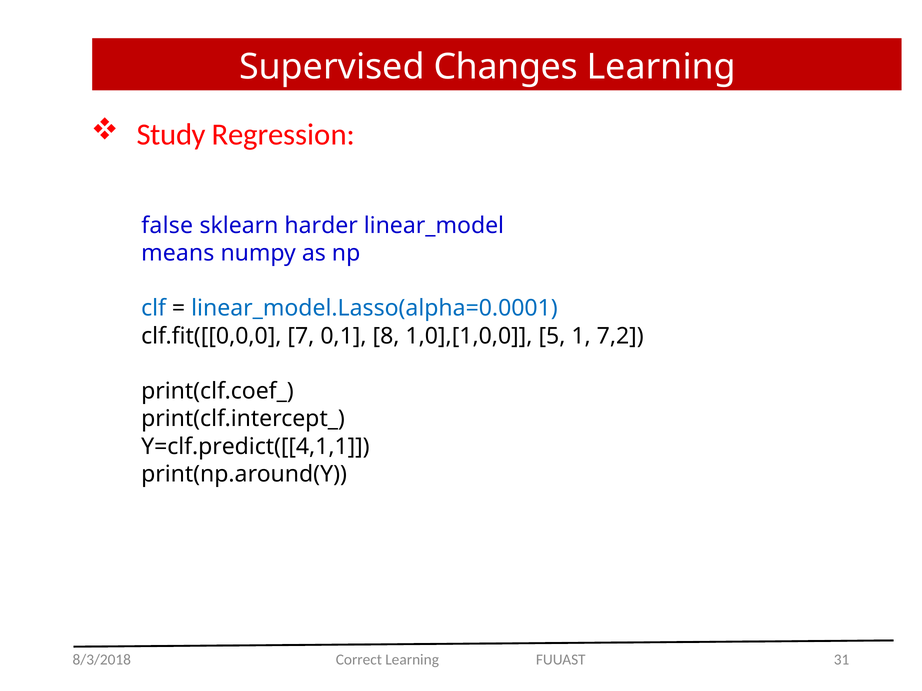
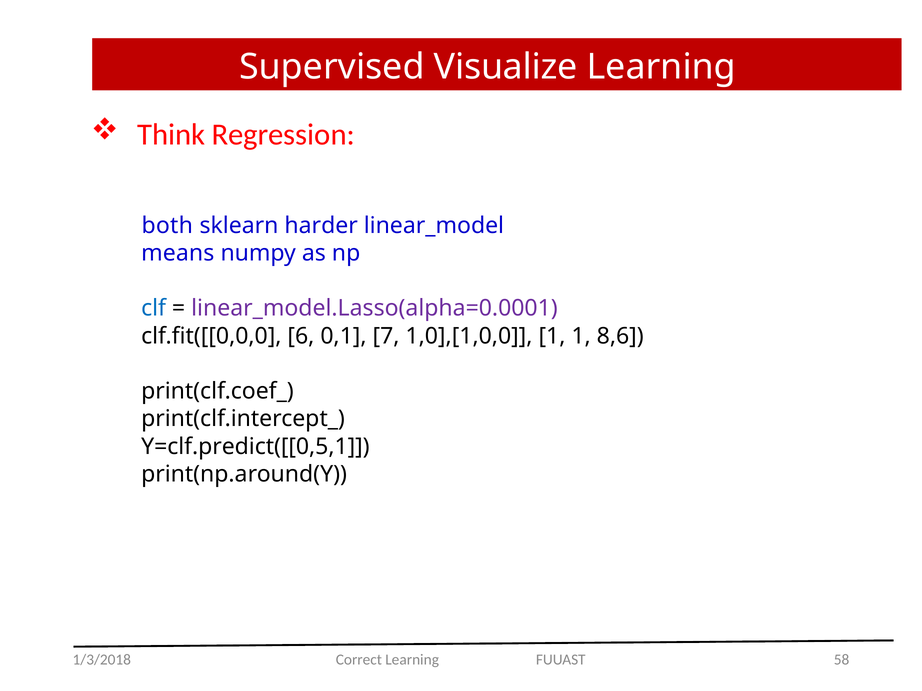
Changes: Changes -> Visualize (506, 67)
Study: Study -> Think (171, 135)
false: false -> both (167, 226)
linear_model.Lasso(alpha=0.0001 colour: blue -> purple (374, 309)
7: 7 -> 6 (301, 336)
8: 8 -> 7 (386, 336)
1,0],[1,0,0 5: 5 -> 1 (552, 336)
7,2: 7,2 -> 8,6 (620, 336)
Y=clf.predict([[4,1,1: Y=clf.predict([[4,1,1 -> Y=clf.predict([[0,5,1 (255, 447)
31: 31 -> 58 (842, 660)
8/3/2018: 8/3/2018 -> 1/3/2018 (102, 660)
